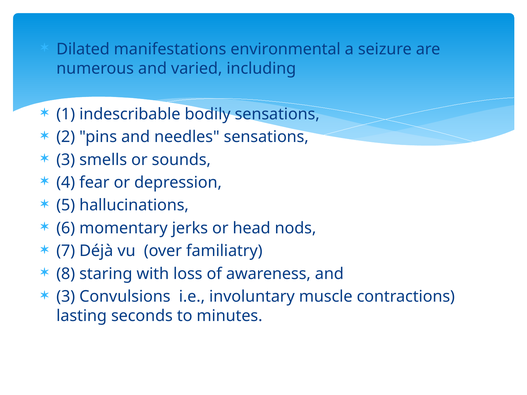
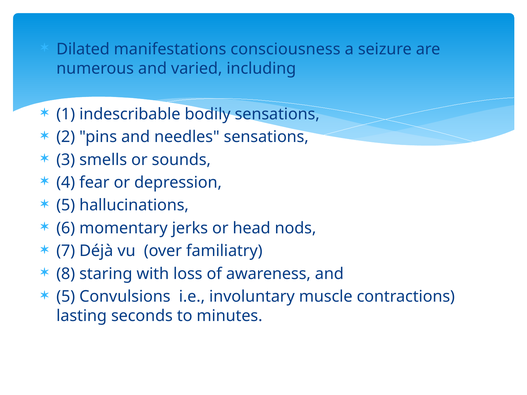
environmental: environmental -> consciousness (285, 49)
3: 3 -> 5 (66, 297)
